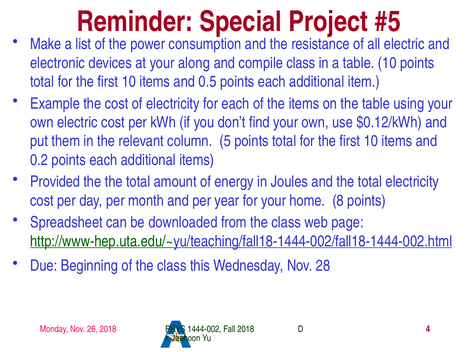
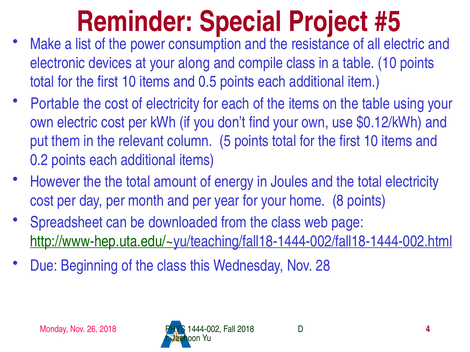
Example: Example -> Portable (55, 104)
Provided: Provided -> However (55, 182)
